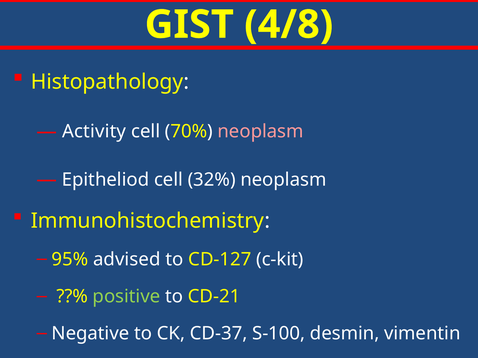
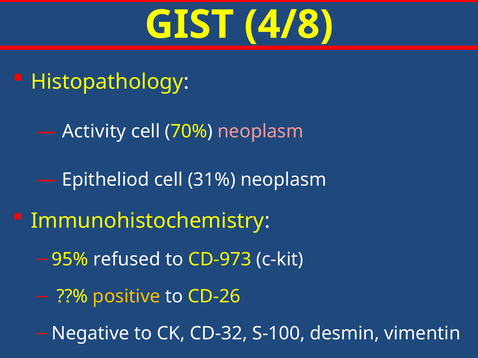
32%: 32% -> 31% (212, 180)
advised: advised -> refused (127, 260)
CD-127: CD-127 -> CD-973 (220, 260)
positive colour: light green -> yellow (126, 297)
CD-21: CD-21 -> CD-26 (214, 297)
CD-37: CD-37 -> CD-32 (219, 334)
